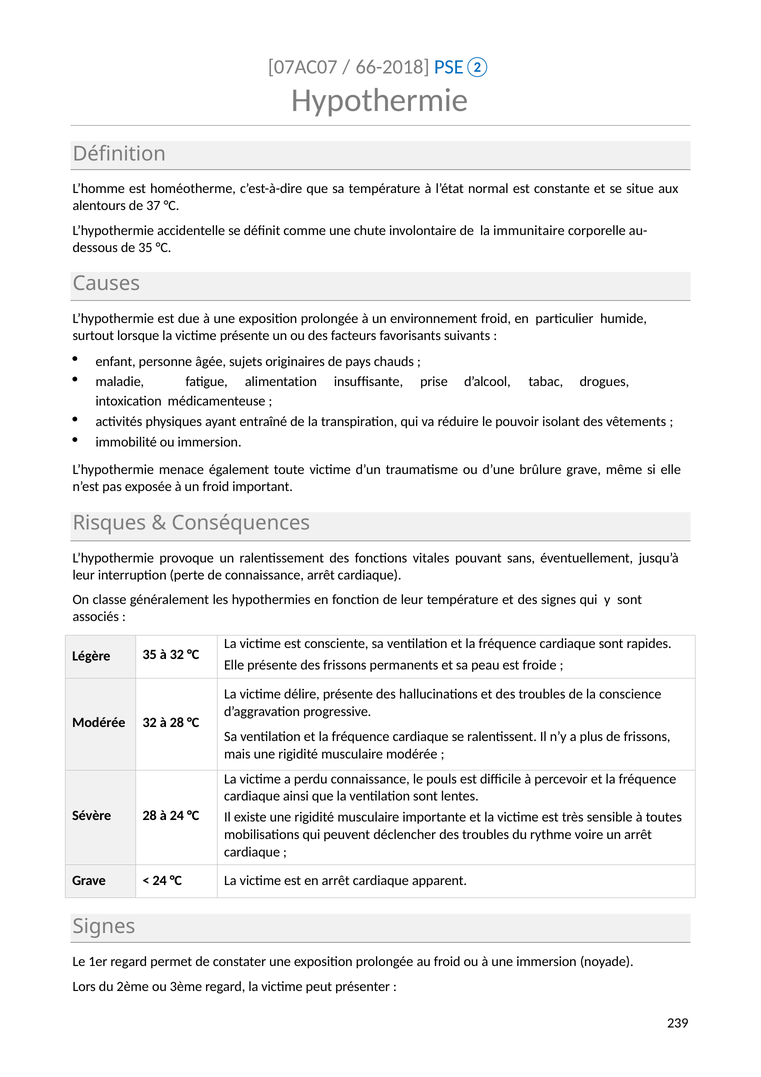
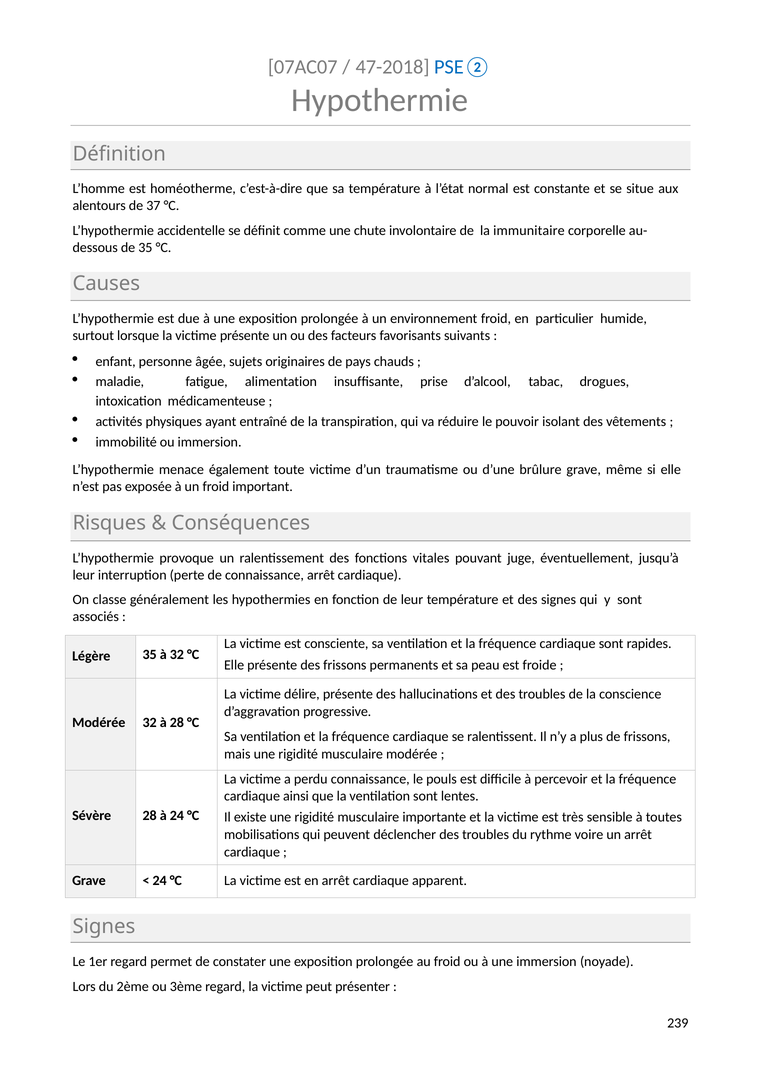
66-2018: 66-2018 -> 47-2018 (393, 67)
sans: sans -> juge (521, 558)
